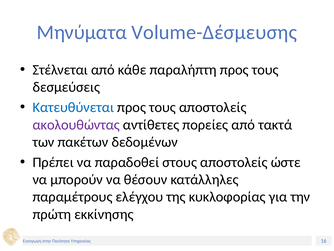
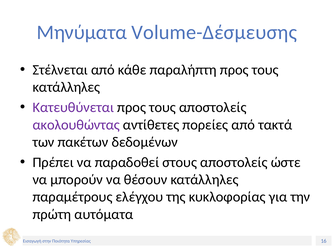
δεσμεύσεις: δεσμεύσεις -> κατάλληλες (66, 87)
Κατευθύνεται colour: blue -> purple (73, 107)
εκκίνησης: εκκίνησης -> αυτόματα (104, 214)
